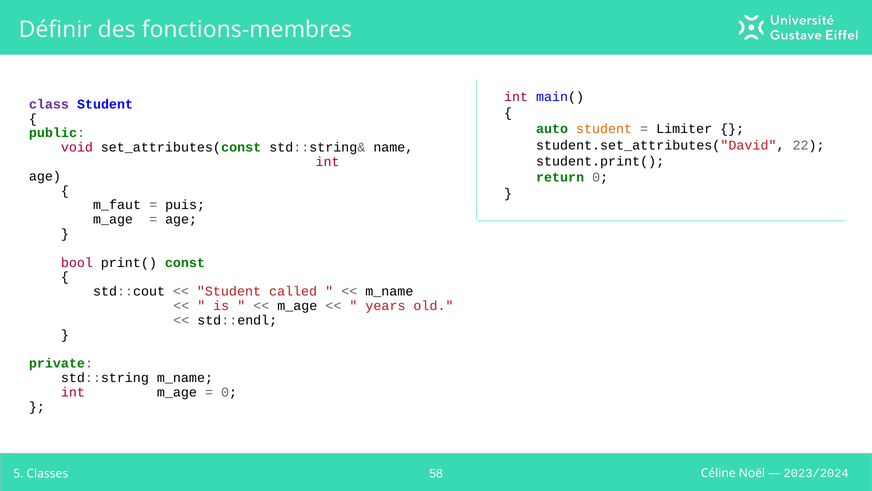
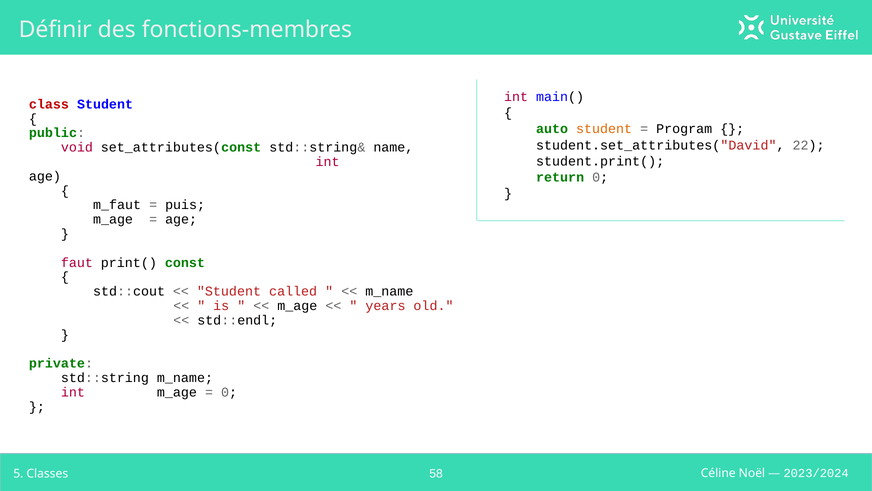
class colour: purple -> red (49, 104)
Limiter: Limiter -> Program (684, 129)
bool: bool -> faut (77, 262)
